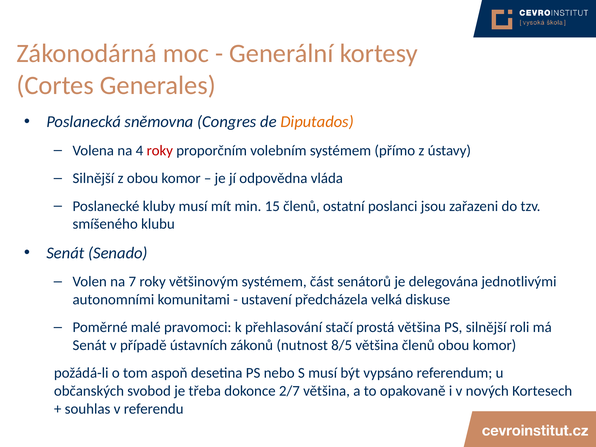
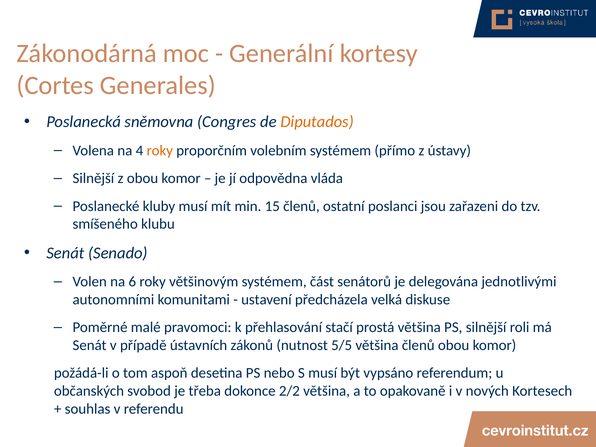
roky colour: red -> orange (160, 151)
7: 7 -> 6 (132, 282)
8/5: 8/5 -> 5/5 (342, 345)
2/7: 2/7 -> 2/2 (289, 391)
